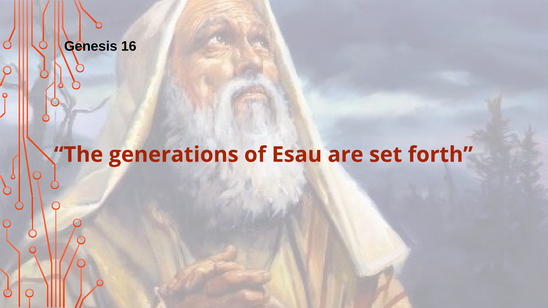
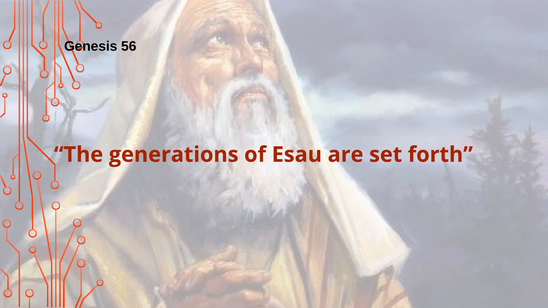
16: 16 -> 56 (129, 46)
